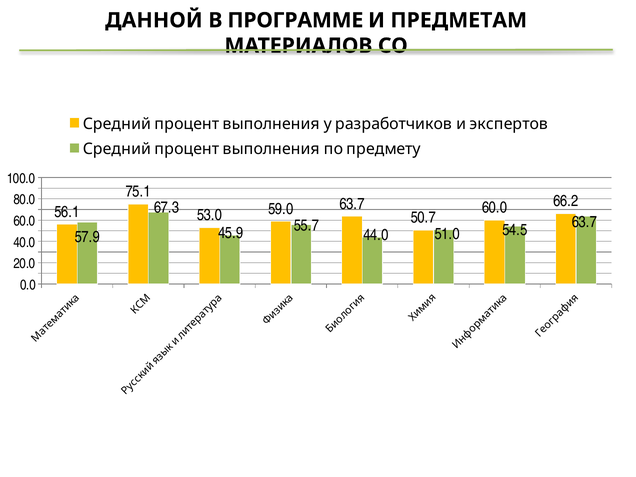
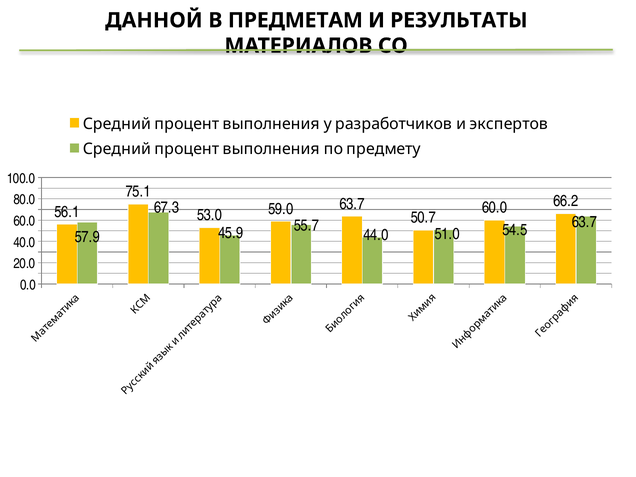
ПРОГРАММЕ: ПРОГРАММЕ -> ПРЕДМЕТАМ (295, 20)
ПРЕДМЕТАМ: ПРЕДМЕТАМ -> РЕЗУЛЬТАТЫ (459, 20)
